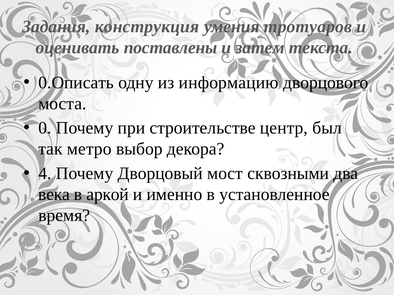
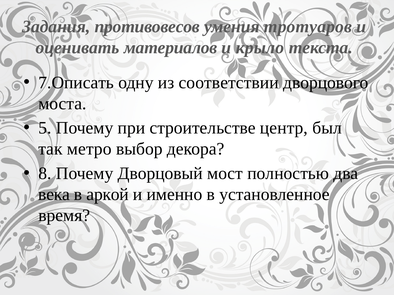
конструкция: конструкция -> противовесов (147, 27)
поставлены: поставлены -> материалов (171, 48)
затем: затем -> крыло (260, 48)
0.Описать: 0.Описать -> 7.Описать (76, 83)
информацию: информацию -> соответствии (229, 83)
0: 0 -> 5 (45, 128)
4: 4 -> 8 (45, 174)
сквозными: сквозными -> полностью (288, 174)
